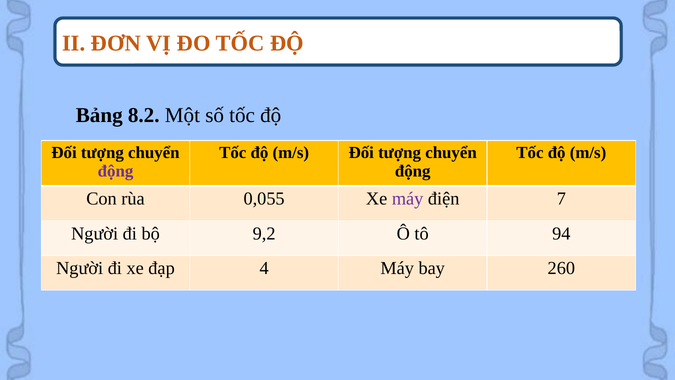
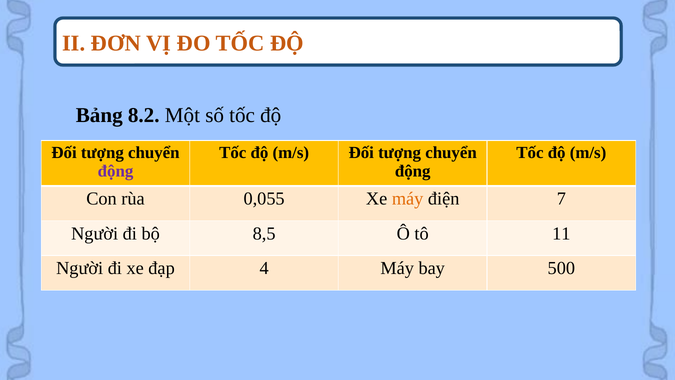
máy colour: purple -> orange (408, 199)
9,2: 9,2 -> 8,5 (264, 233)
94: 94 -> 11 (561, 233)
260: 260 -> 500 (561, 268)
